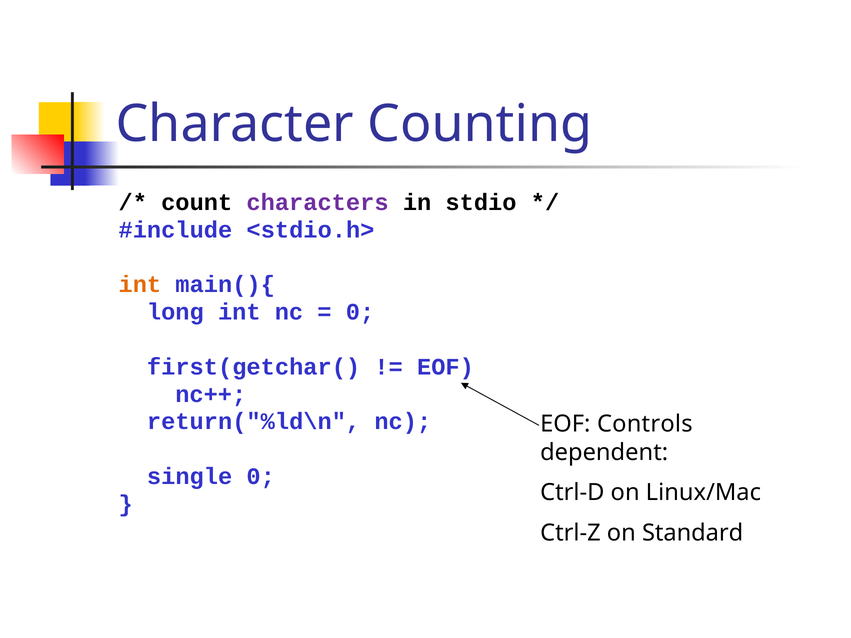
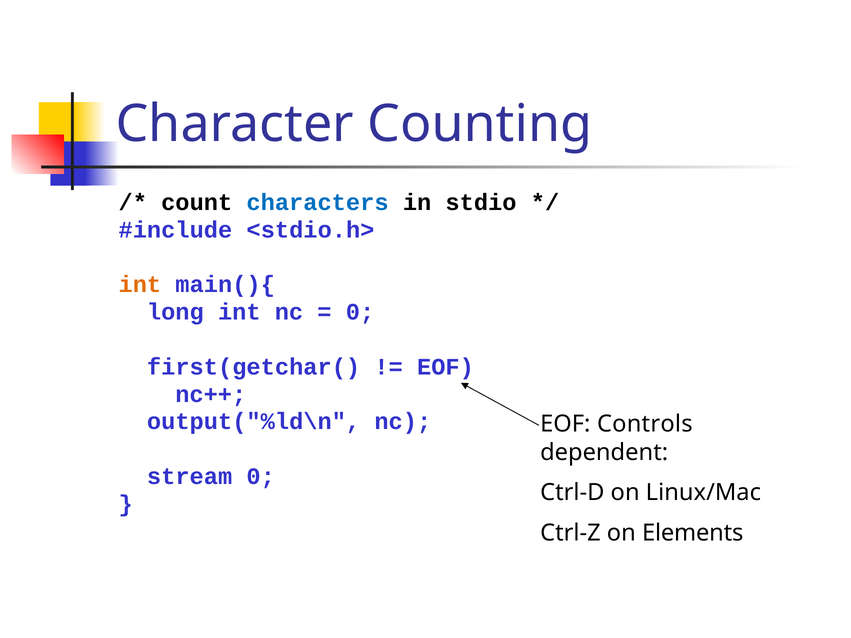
characters colour: purple -> blue (318, 202)
return("%ld\n: return("%ld\n -> output("%ld\n (254, 422)
single: single -> stream (190, 477)
Standard: Standard -> Elements (693, 533)
